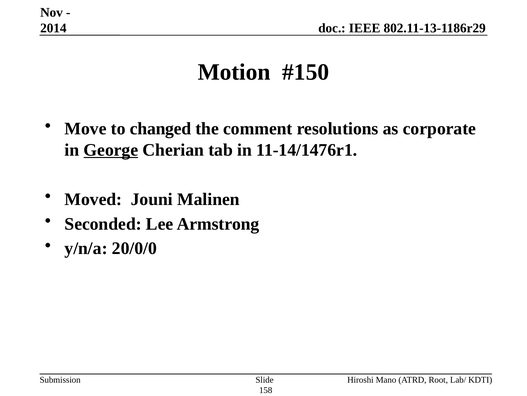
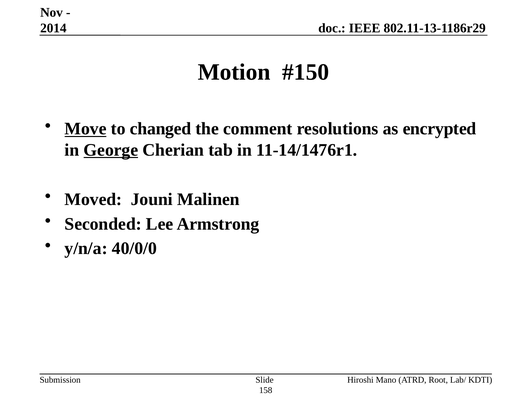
Move underline: none -> present (86, 129)
corporate: corporate -> encrypted (440, 129)
20/0/0: 20/0/0 -> 40/0/0 (134, 248)
